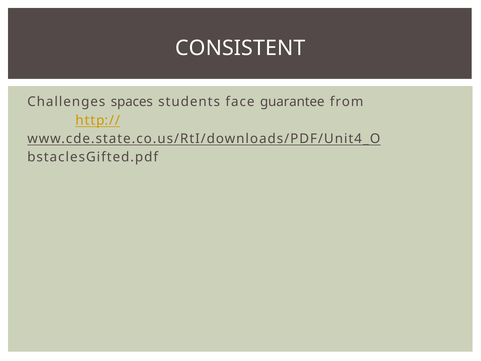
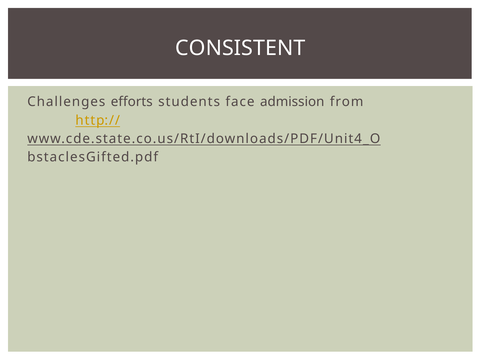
spaces: spaces -> efforts (132, 102)
guarantee: guarantee -> admission (292, 102)
